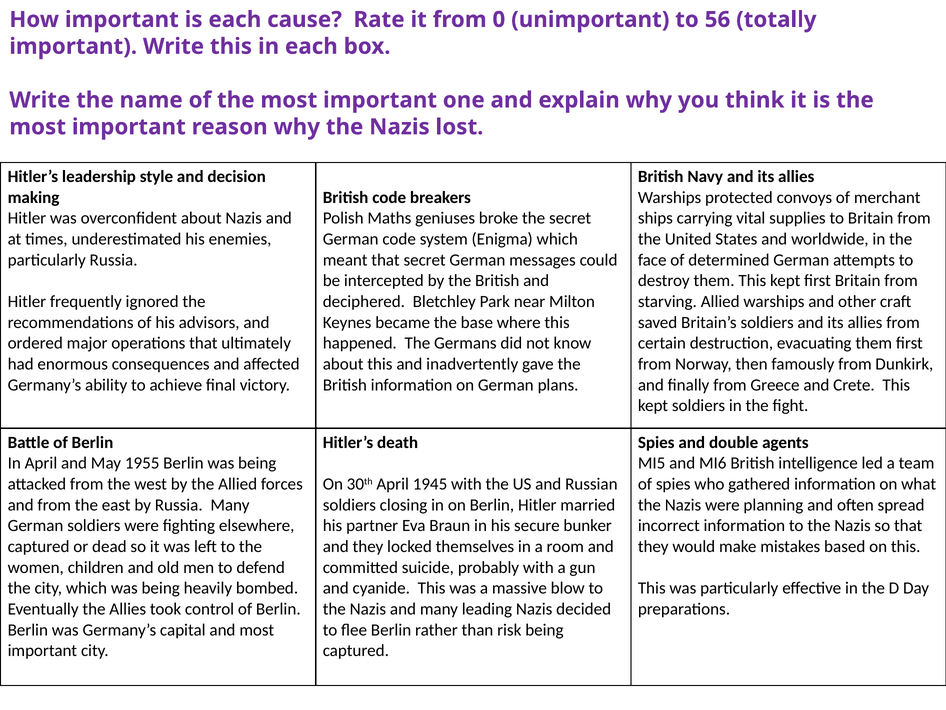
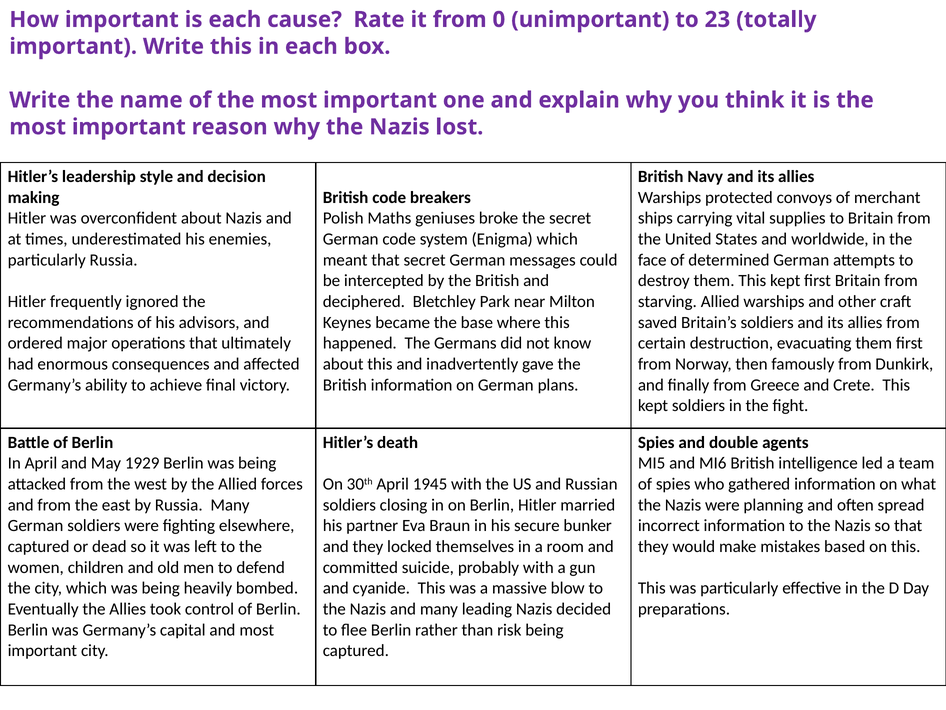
56: 56 -> 23 (717, 20)
1955: 1955 -> 1929 (142, 463)
